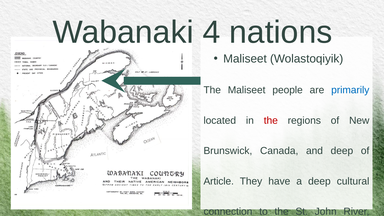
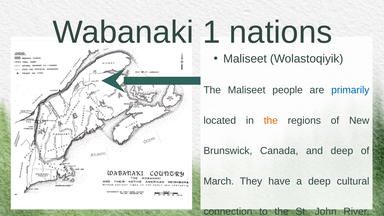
4: 4 -> 1 (211, 32)
the colour: red -> orange (271, 120)
Article: Article -> March (219, 181)
